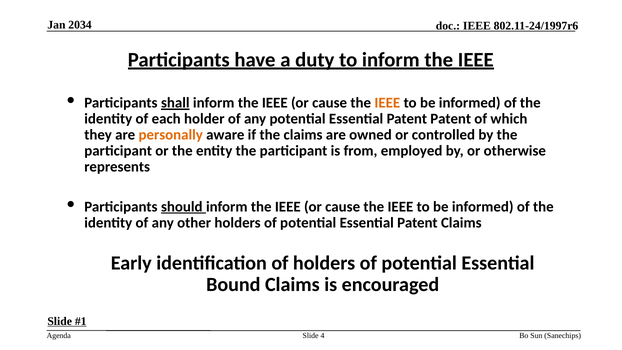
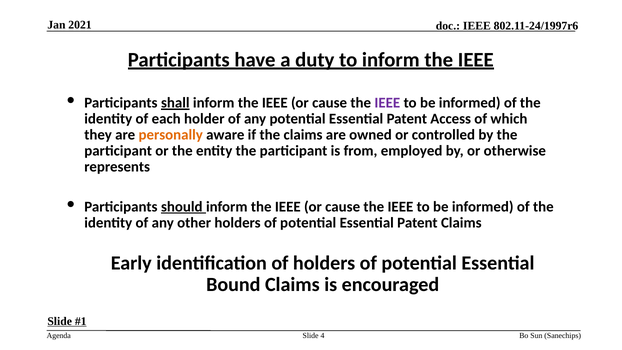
2034: 2034 -> 2021 (80, 25)
IEEE colour: orange -> purple (387, 103)
Patent Patent: Patent -> Access (451, 119)
